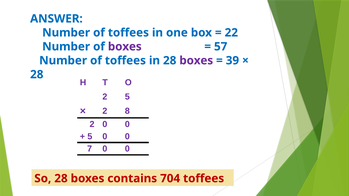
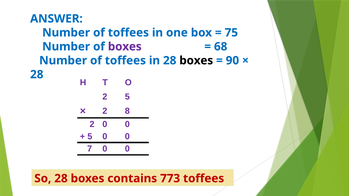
22: 22 -> 75 (231, 33)
57: 57 -> 68 (221, 47)
boxes colour: purple -> black (196, 61)
39: 39 -> 90 (232, 61)
704: 704 -> 773 (170, 179)
